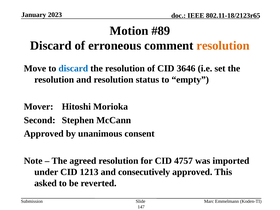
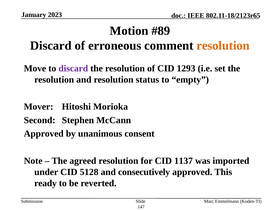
discard colour: blue -> purple (73, 68)
3646: 3646 -> 1293 (186, 68)
4757: 4757 -> 1137 (183, 161)
1213: 1213 -> 5128 (89, 172)
asked: asked -> ready (46, 183)
